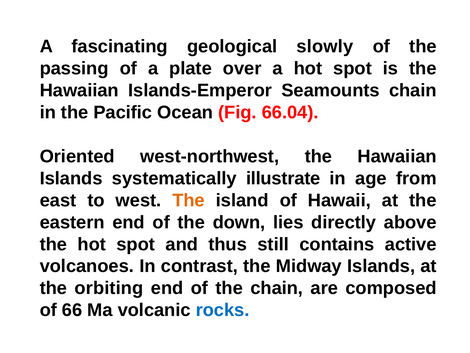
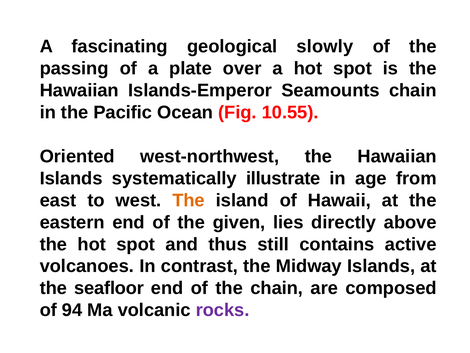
66.04: 66.04 -> 10.55 (290, 112)
down: down -> given (239, 222)
orbiting: orbiting -> seafloor (109, 288)
66: 66 -> 94 (72, 310)
rocks colour: blue -> purple (223, 310)
